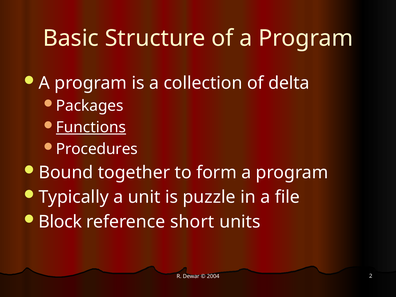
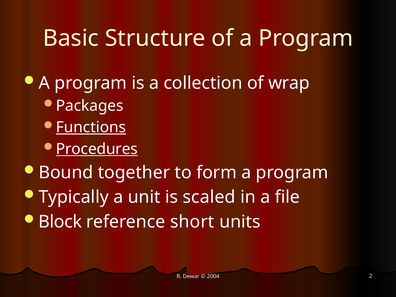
delta: delta -> wrap (289, 83)
Procedures underline: none -> present (97, 149)
puzzle: puzzle -> scaled (209, 197)
